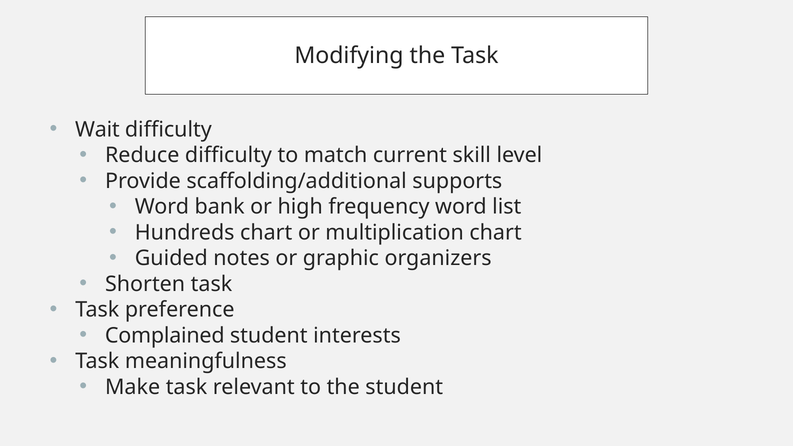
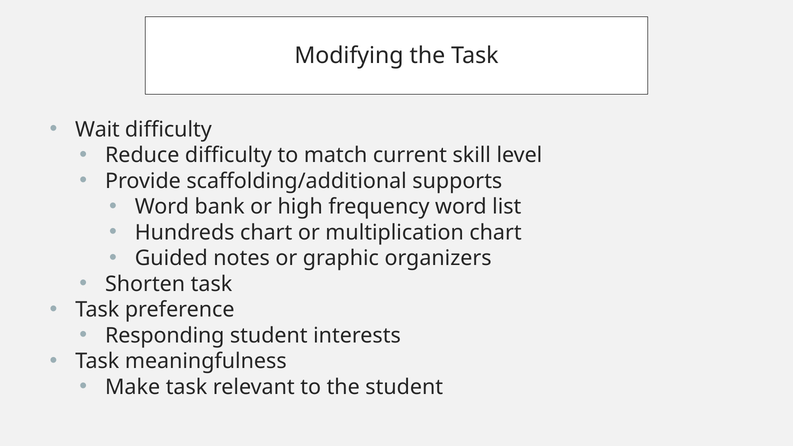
Complained: Complained -> Responding (165, 336)
